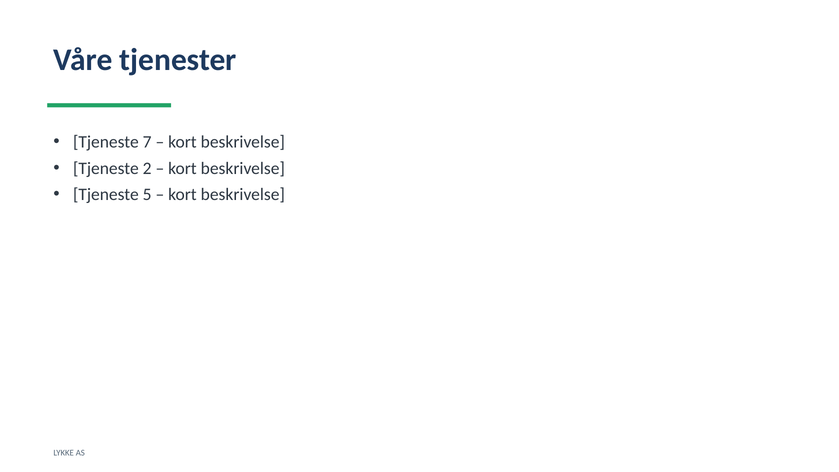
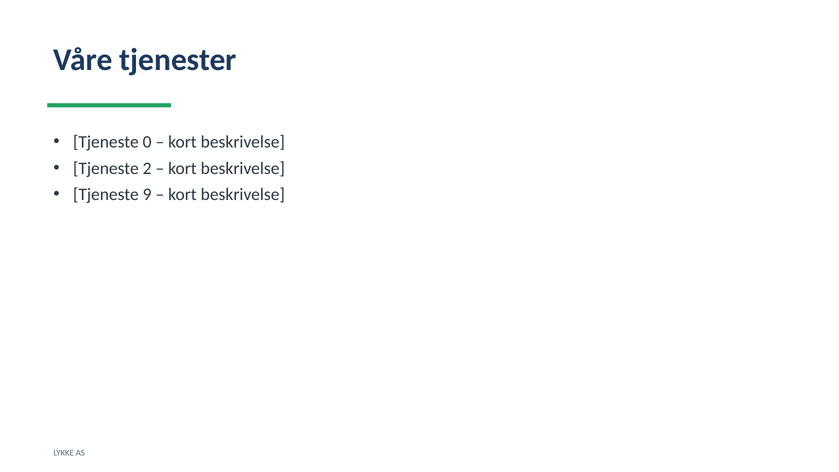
7: 7 -> 0 (147, 142)
5: 5 -> 9 (147, 195)
